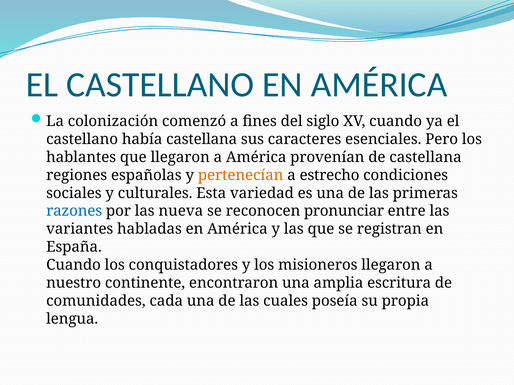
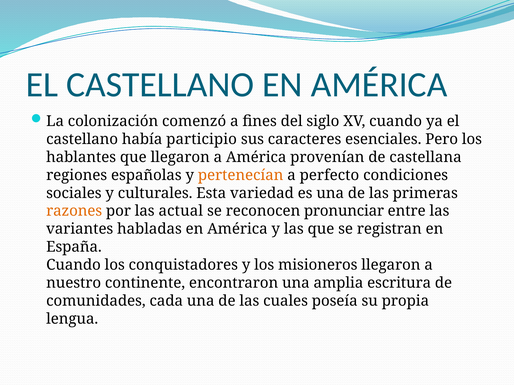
había castellana: castellana -> participio (202, 139)
estrecho: estrecho -> perfecto (329, 175)
razones colour: blue -> orange (74, 211)
nueva: nueva -> actual (181, 211)
